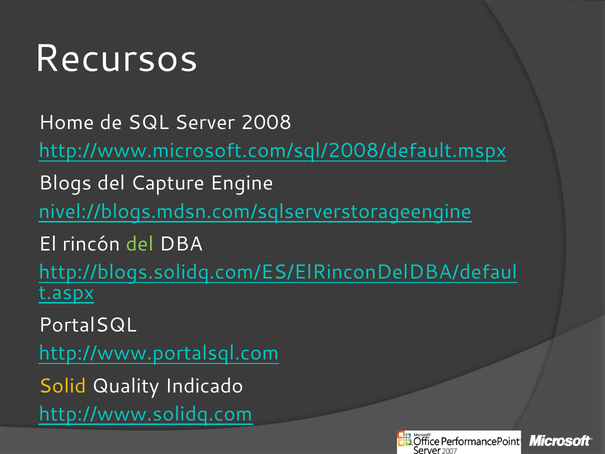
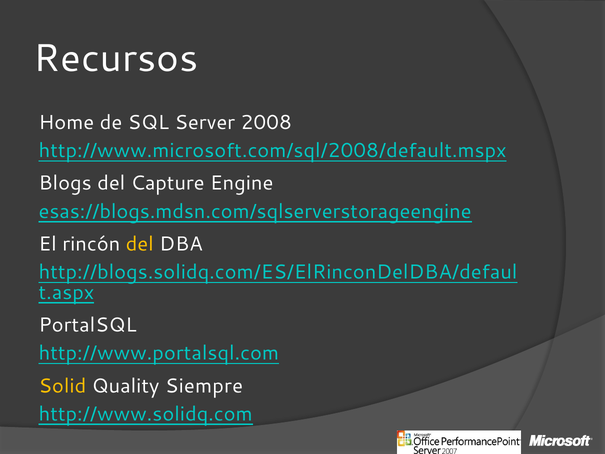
nivel://blogs.mdsn.com/sqlserverstorageengine: nivel://blogs.mdsn.com/sqlserverstorageengine -> esas://blogs.mdsn.com/sqlserverstorageengine (255, 211)
del colour: light green -> yellow (140, 244)
Indicado: Indicado -> Siempre (204, 386)
